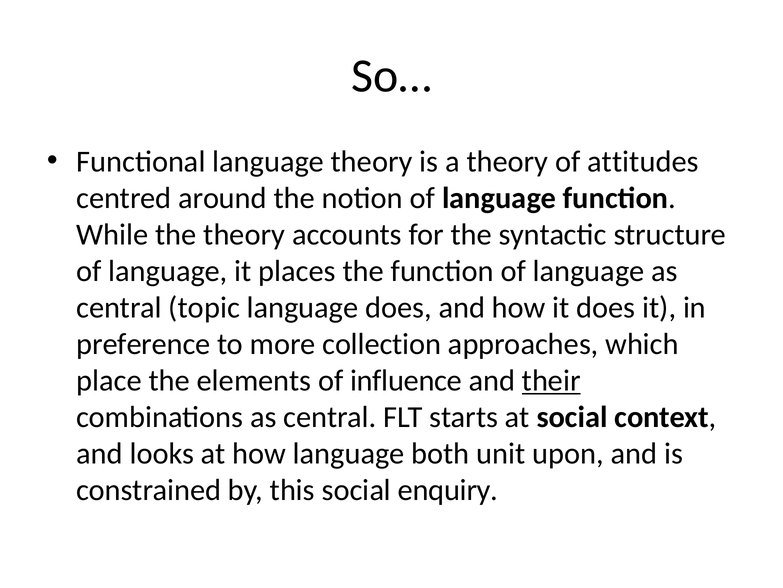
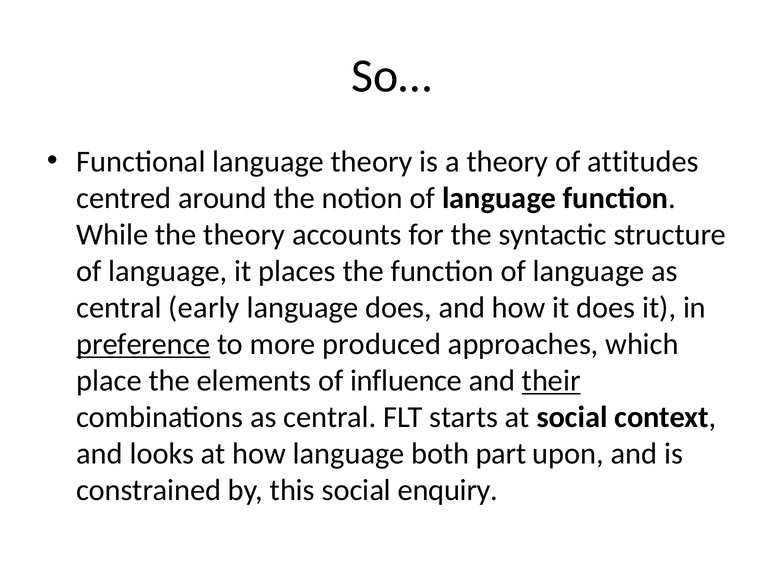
topic: topic -> early (204, 307)
preference underline: none -> present (143, 344)
collection: collection -> produced (382, 344)
unit: unit -> part (501, 453)
